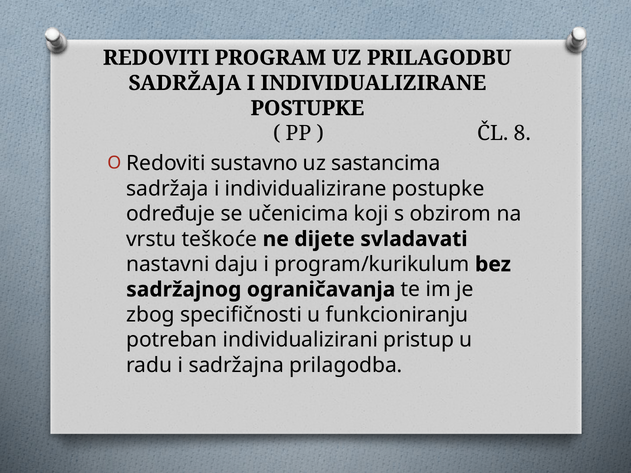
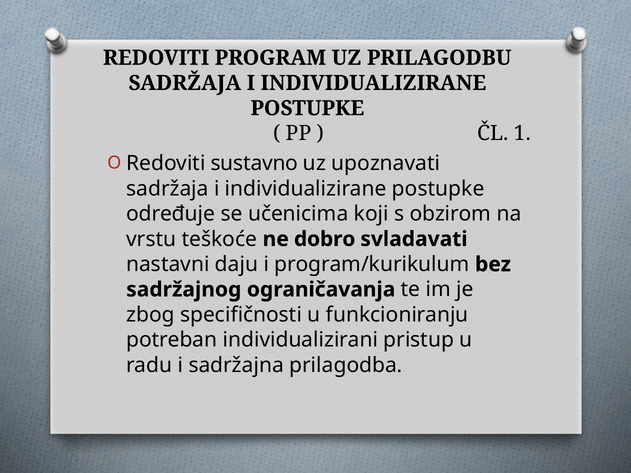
8: 8 -> 1 (522, 134)
sastancima: sastancima -> upoznavati (386, 164)
dijete: dijete -> dobro (325, 239)
